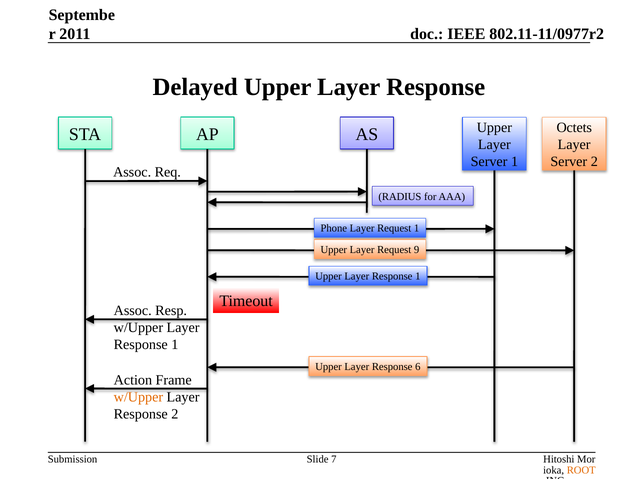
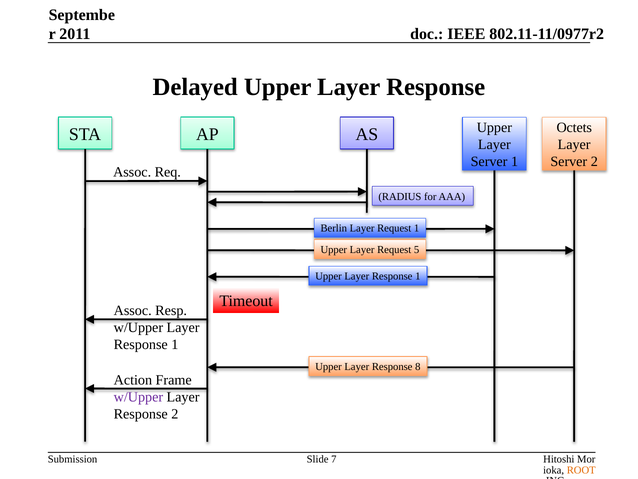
Phone: Phone -> Berlin (334, 228)
9: 9 -> 5 (417, 249)
6: 6 -> 8 (418, 366)
w/Upper colour: orange -> purple (138, 396)
